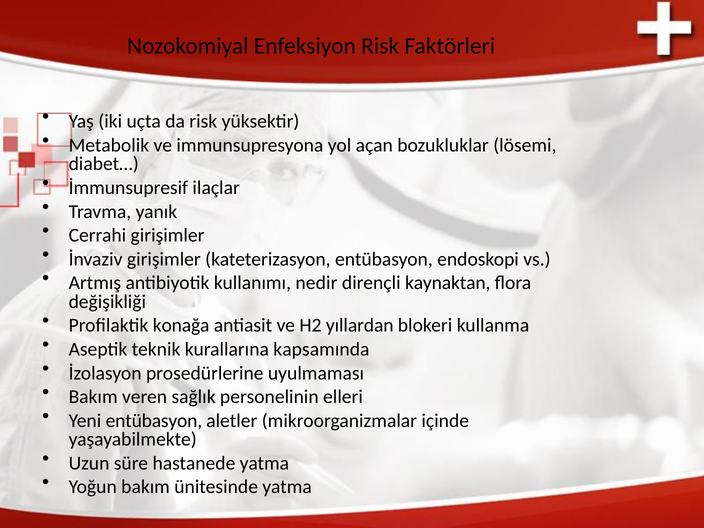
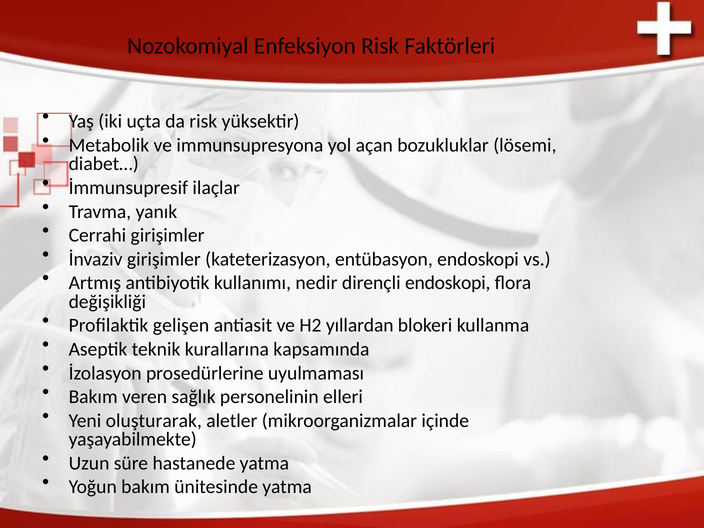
dirençli kaynaktan: kaynaktan -> endoskopi (448, 283)
konağa: konağa -> gelişen (181, 326)
Yeni entübasyon: entübasyon -> oluşturarak (154, 421)
